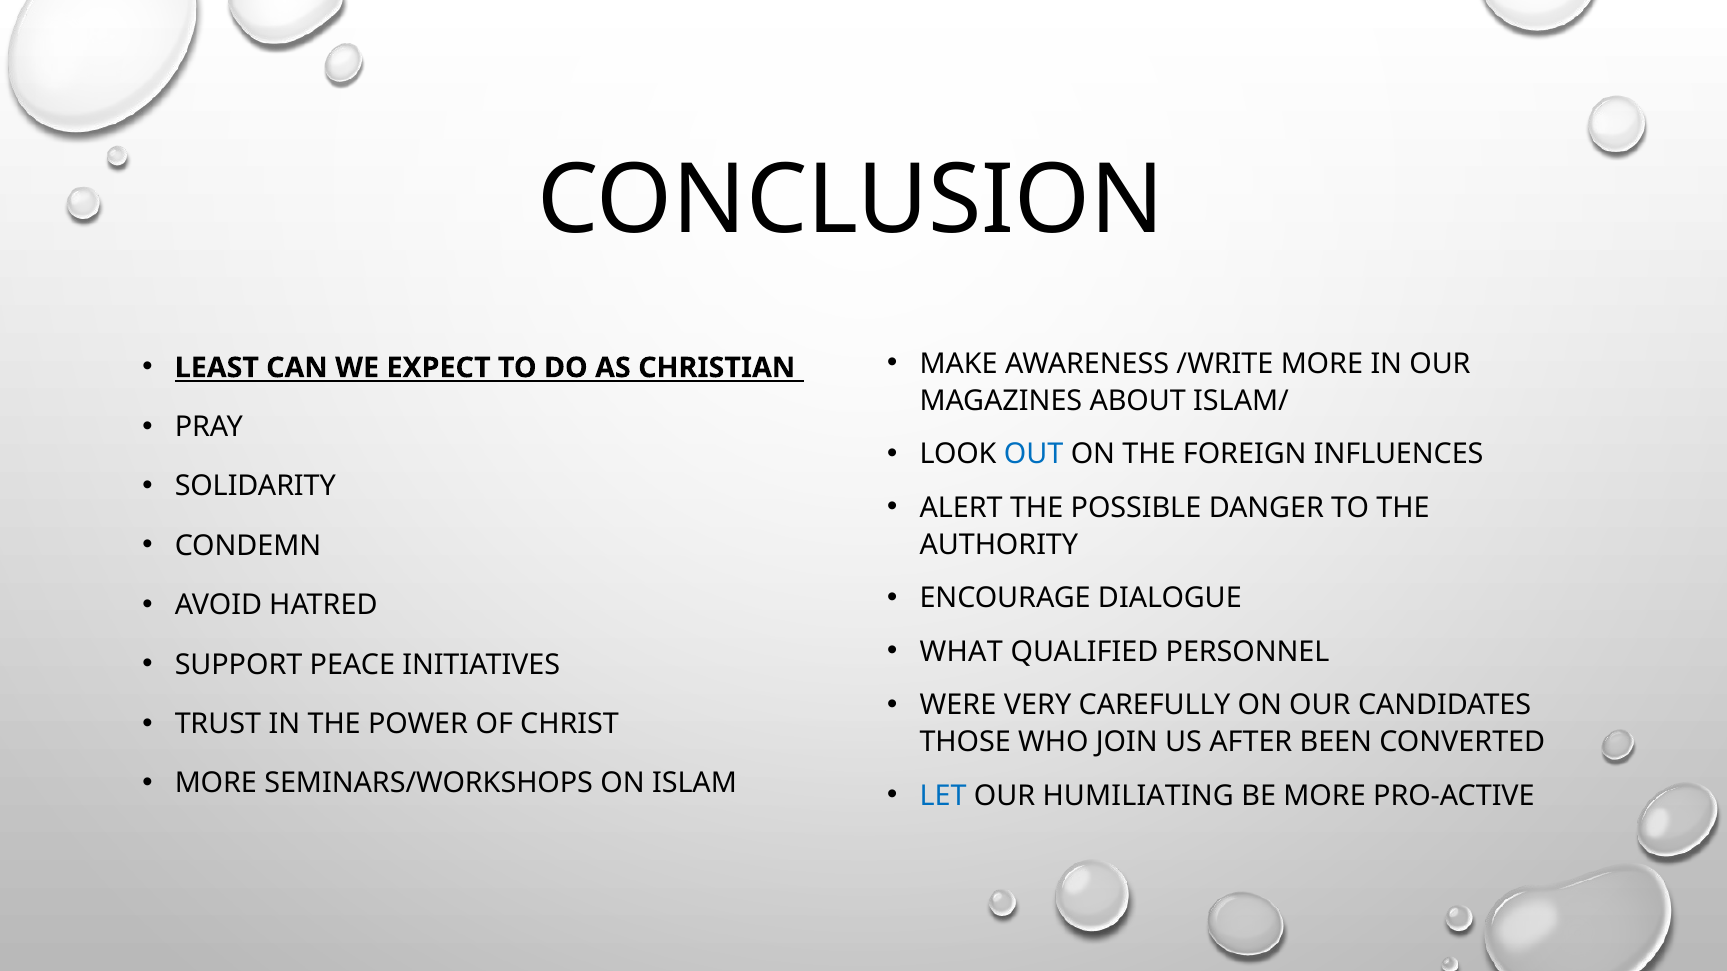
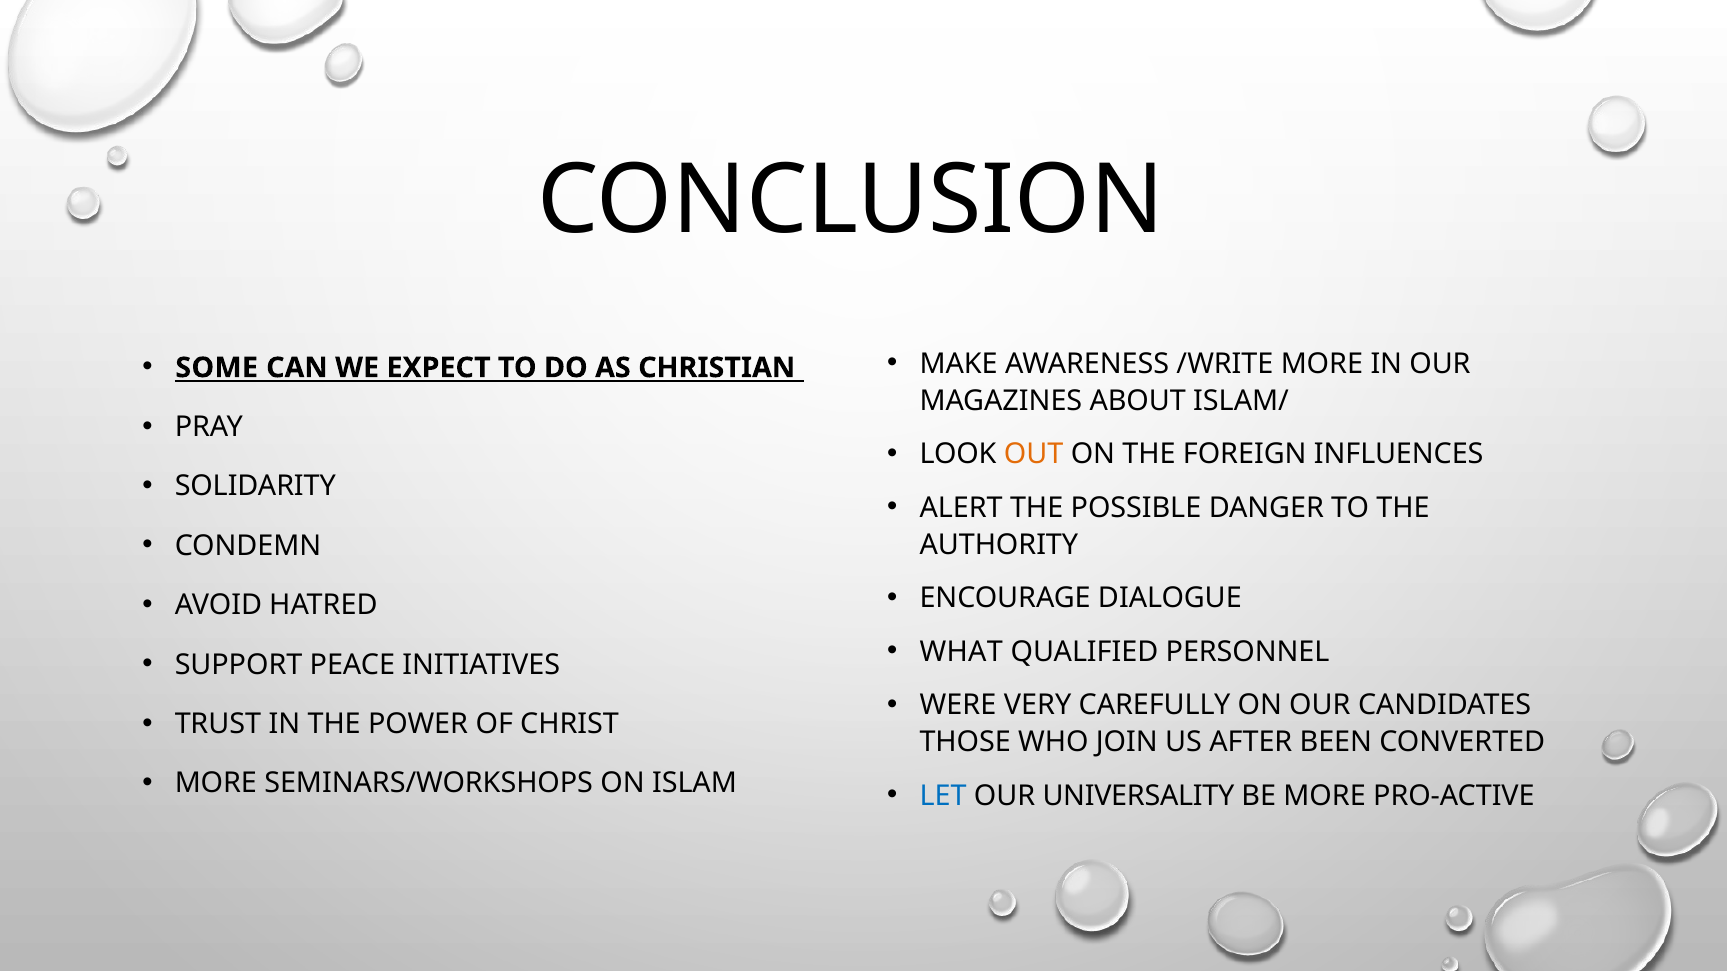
LEAST: LEAST -> SOME (217, 368)
OUT colour: blue -> orange (1034, 454)
HUMILIATING: HUMILIATING -> UNIVERSALITY (1138, 796)
